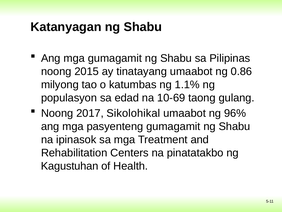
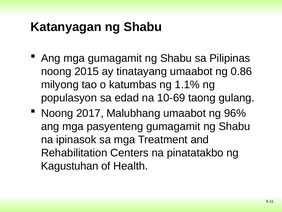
Sikolohikal: Sikolohikal -> Malubhang (133, 113)
